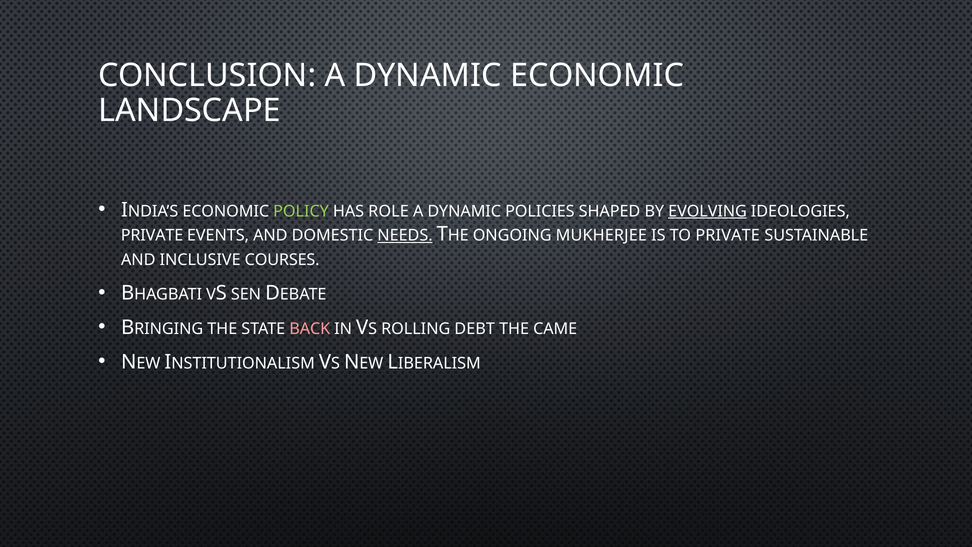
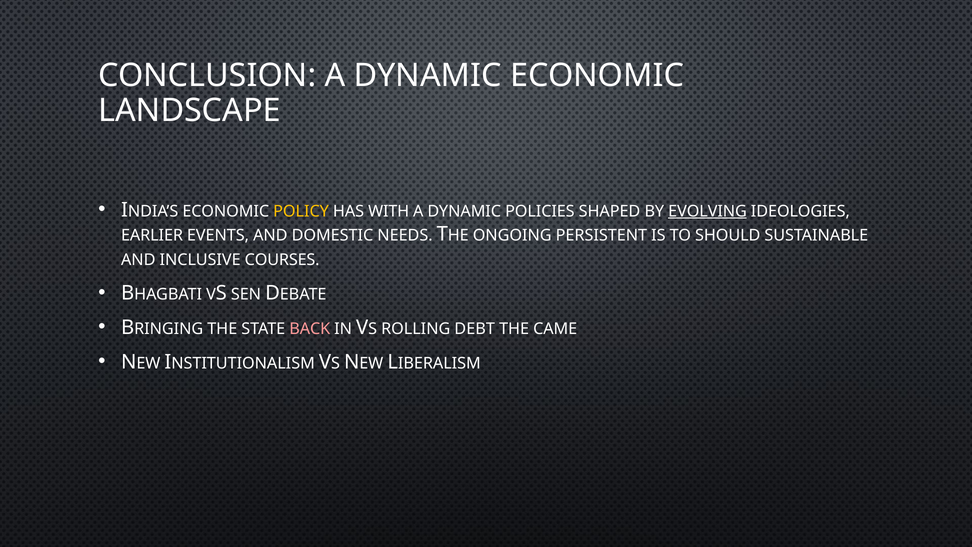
POLICY colour: light green -> yellow (301, 211)
ROLE: ROLE -> WITH (389, 211)
PRIVATE: PRIVATE -> EARLIER (152, 235)
NEEDS underline: present -> none (405, 235)
MUKHERJEE: MUKHERJEE -> PERSISTENT (601, 235)
TO PRIVATE: PRIVATE -> SHOULD (728, 235)
